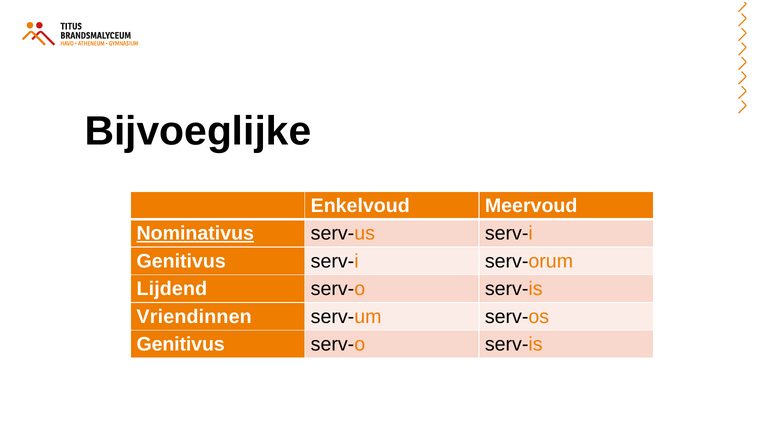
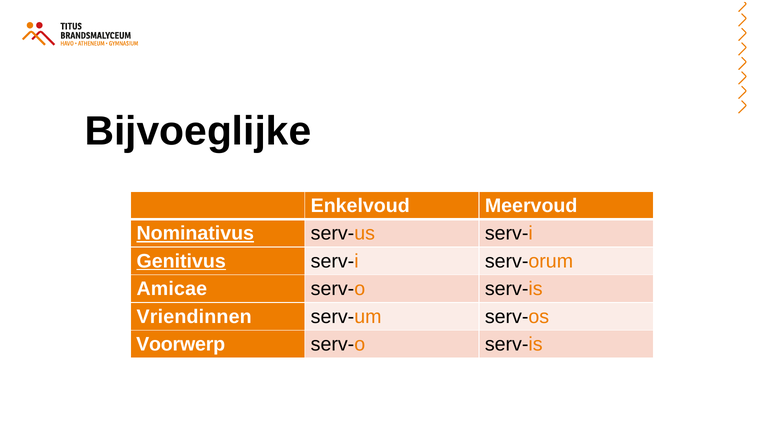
Genitivus underline: none -> present (181, 261)
Lijdend: Lijdend -> Amicae (172, 289)
Genitivus: Genitivus -> Voorwerp (181, 344)
